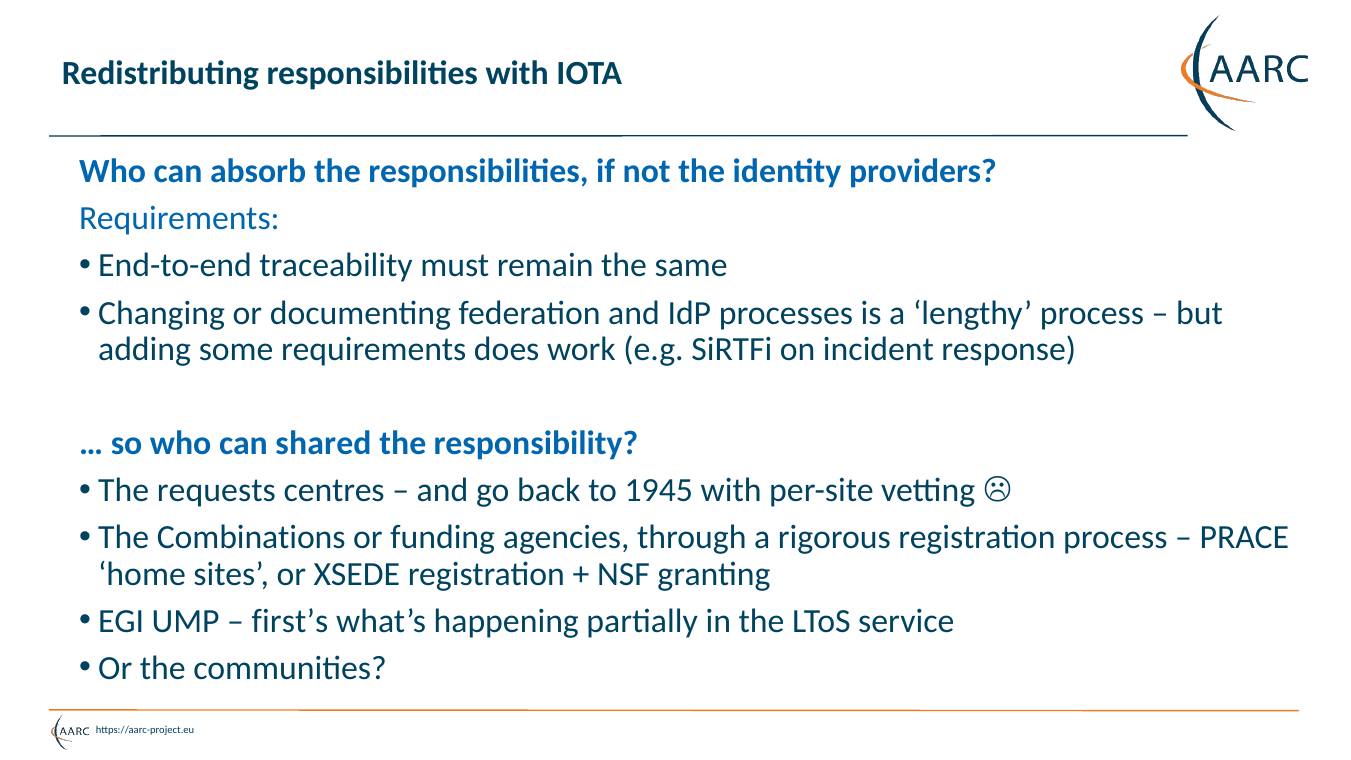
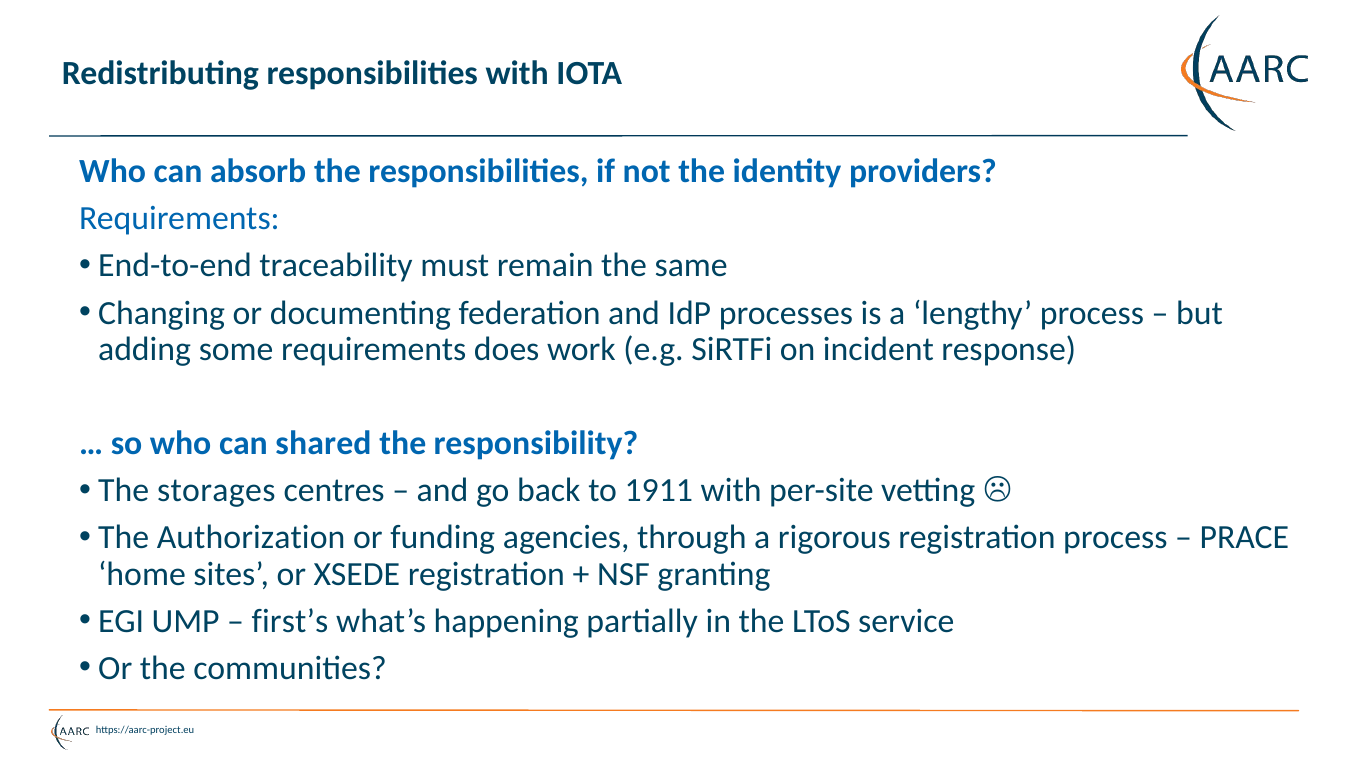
requests: requests -> storages (216, 490)
1945: 1945 -> 1911 (659, 490)
Combinations: Combinations -> Authorization (251, 537)
